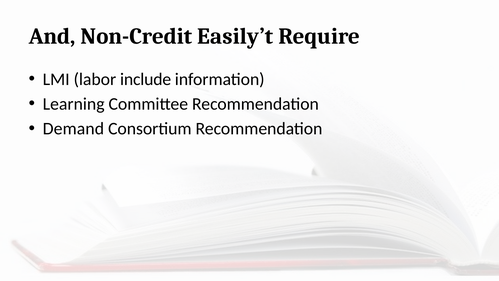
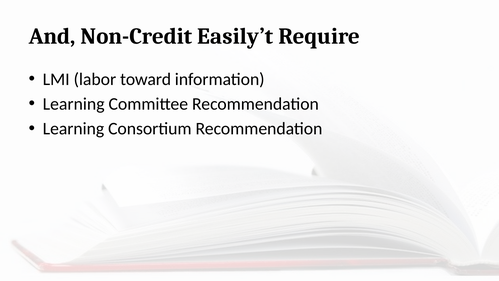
include: include -> toward (146, 79)
Demand: Demand -> Learning (73, 129)
